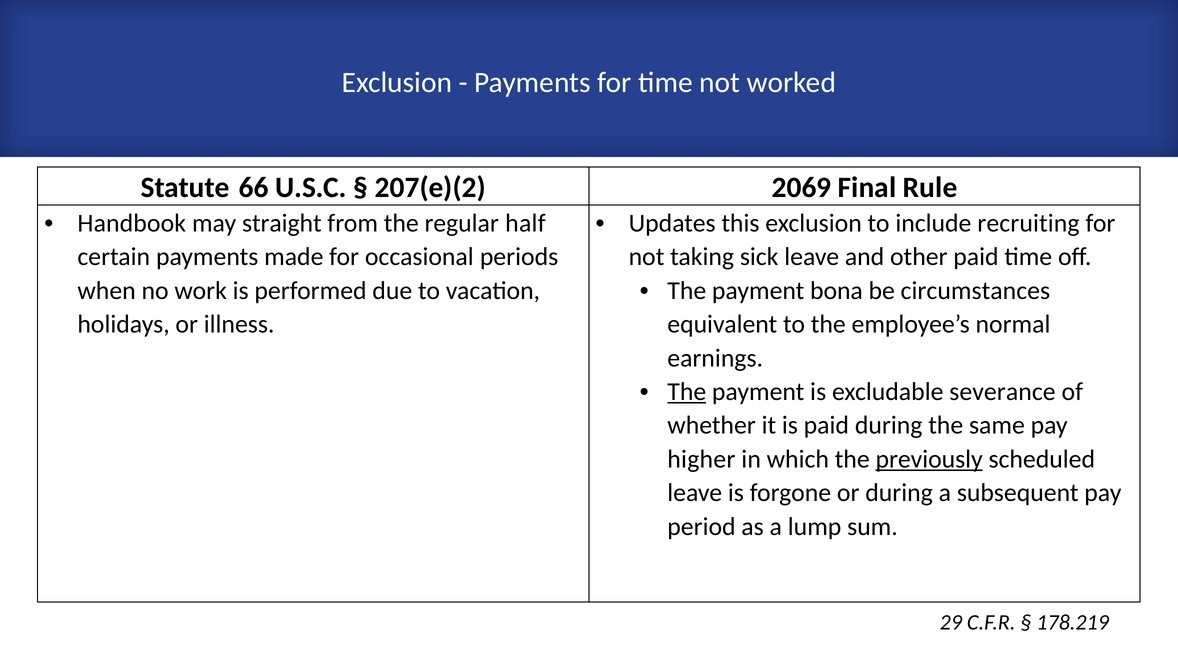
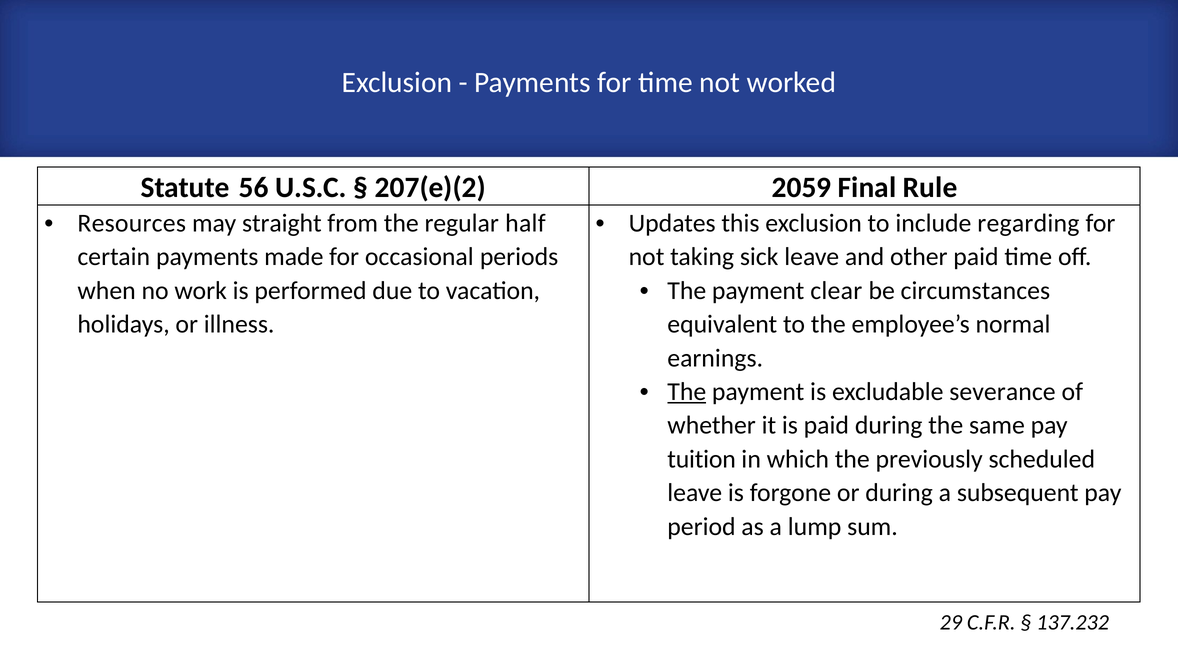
66: 66 -> 56 (254, 188)
2069: 2069 -> 2059 (802, 188)
Handbook: Handbook -> Resources (132, 223)
recruiting: recruiting -> regarding (1028, 223)
bona: bona -> clear (836, 290)
higher: higher -> tuition (702, 459)
previously underline: present -> none (929, 459)
178.219: 178.219 -> 137.232 (1073, 622)
